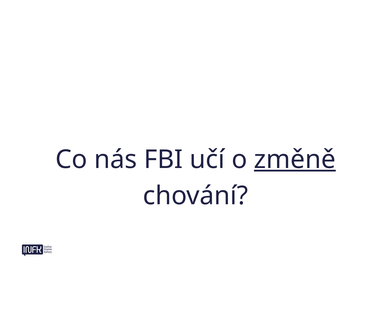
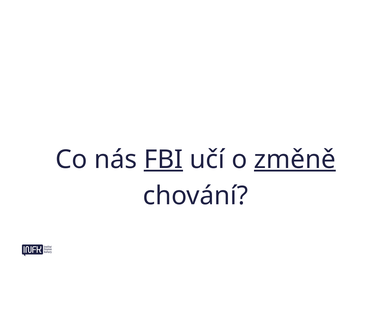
FBI underline: none -> present (163, 159)
